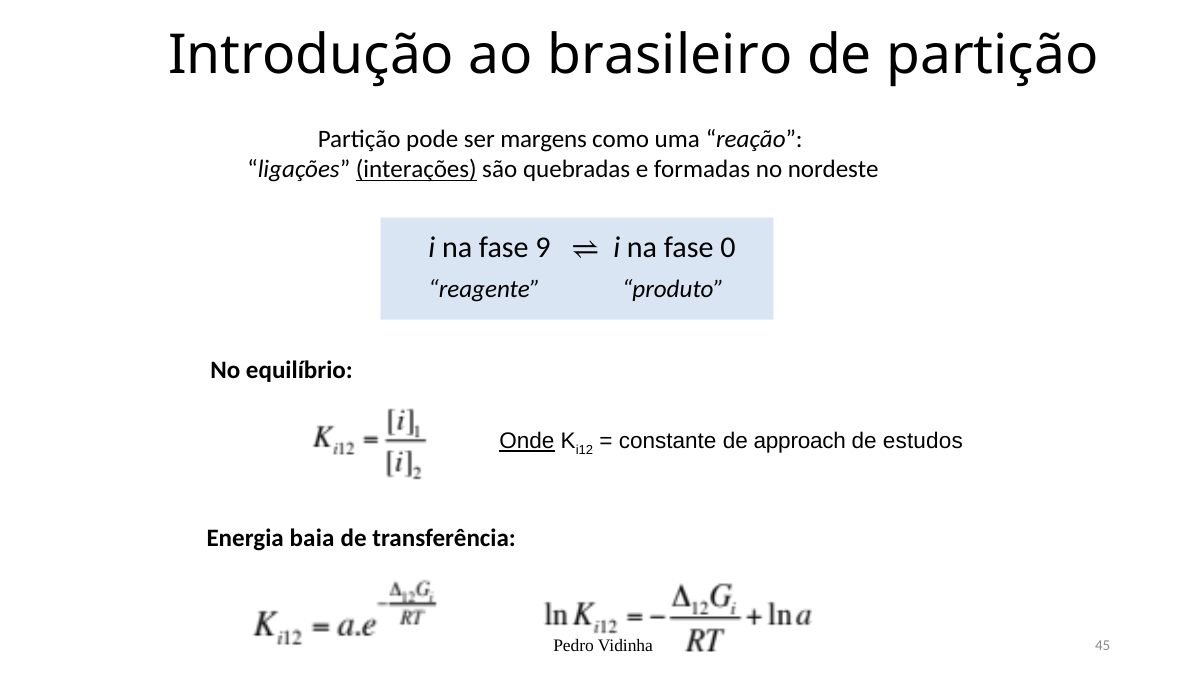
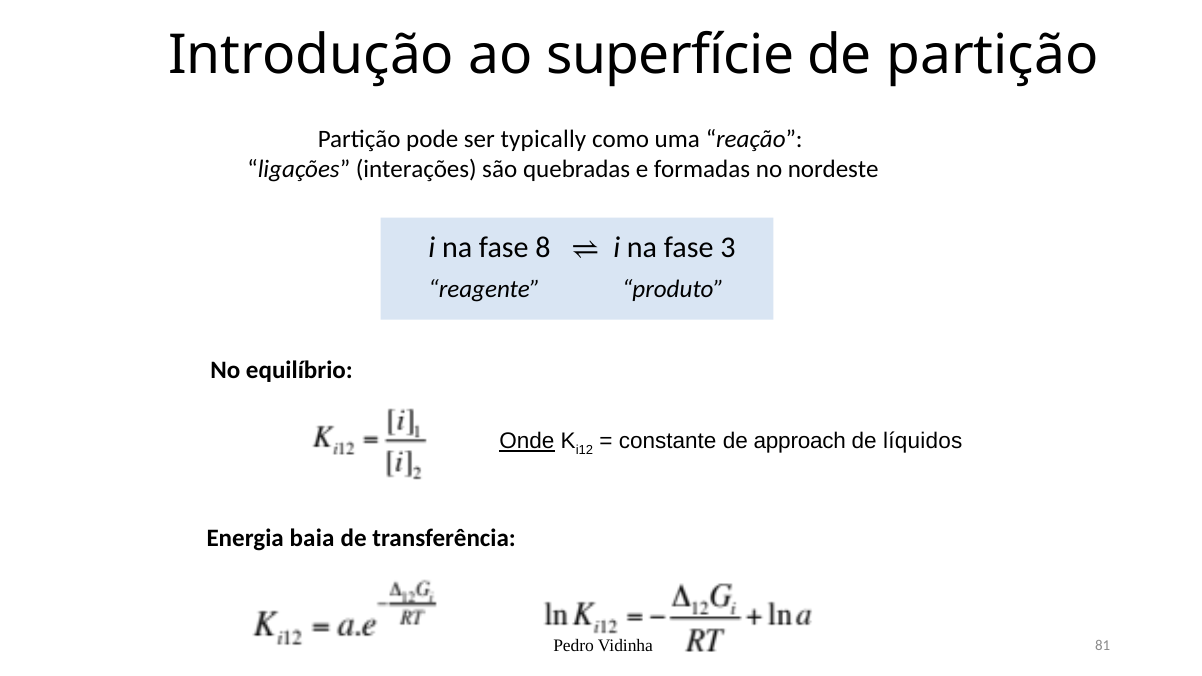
brasileiro: brasileiro -> superfície (670, 56)
margens: margens -> typically (543, 140)
interações underline: present -> none (416, 170)
9: 9 -> 8 (543, 248)
0: 0 -> 3 (728, 248)
estudos: estudos -> líquidos (923, 441)
45: 45 -> 81 (1103, 646)
